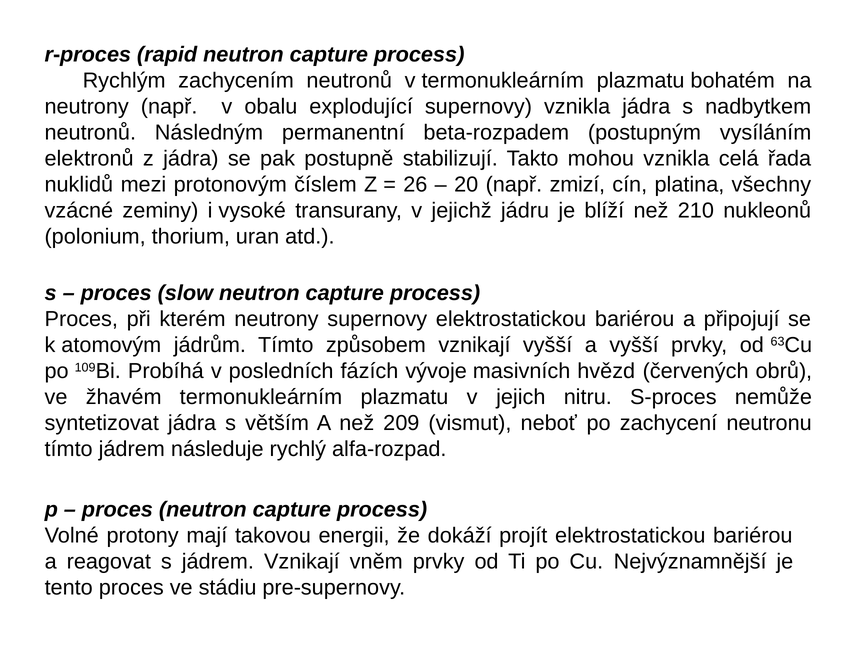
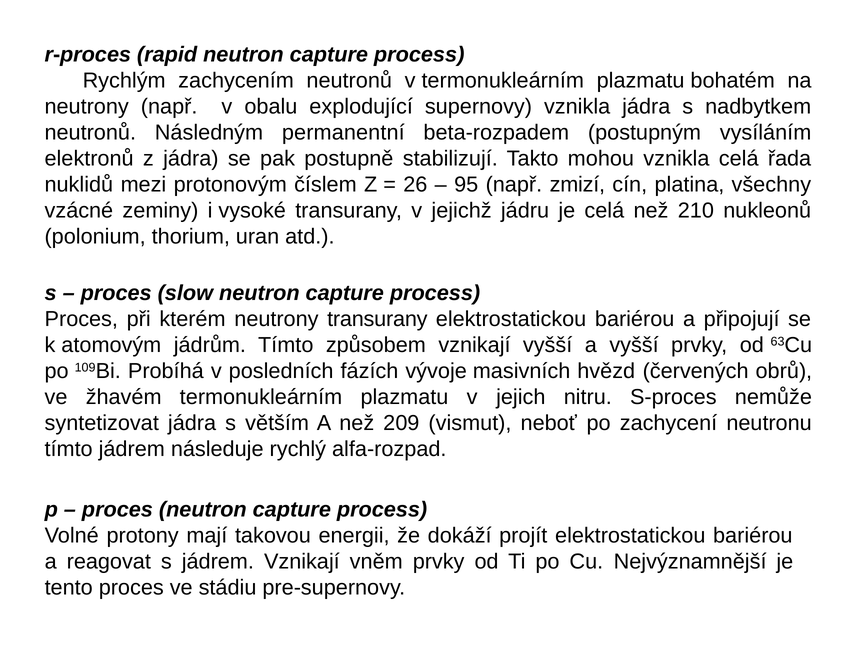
20: 20 -> 95 (466, 185)
je blíží: blíží -> celá (604, 211)
neutrony supernovy: supernovy -> transurany (377, 319)
